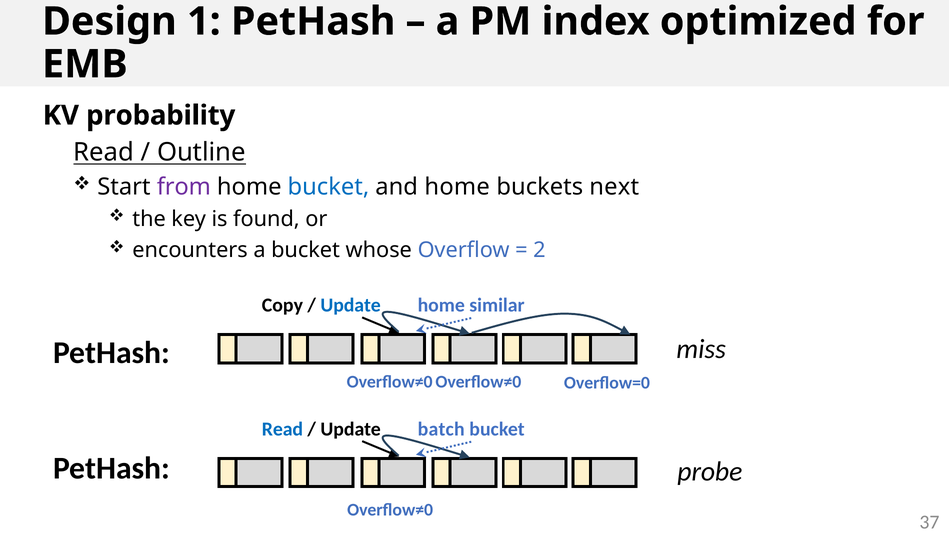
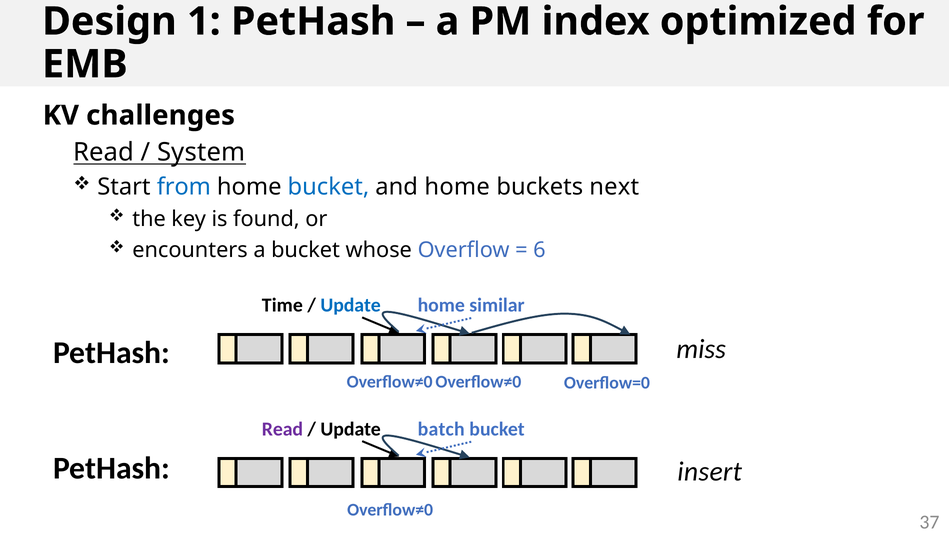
probability: probability -> challenges (161, 115)
Outline: Outline -> System (201, 152)
from colour: purple -> blue (184, 187)
2: 2 -> 6 (539, 250)
Copy: Copy -> Time (282, 305)
Read colour: blue -> purple (282, 429)
probe: probe -> insert (710, 472)
